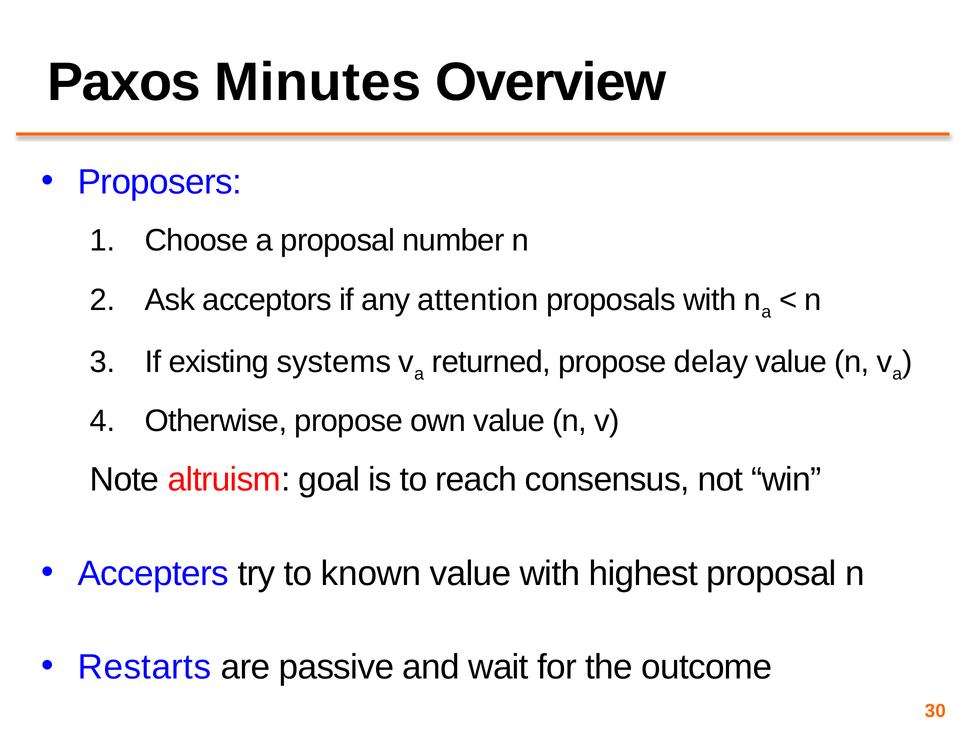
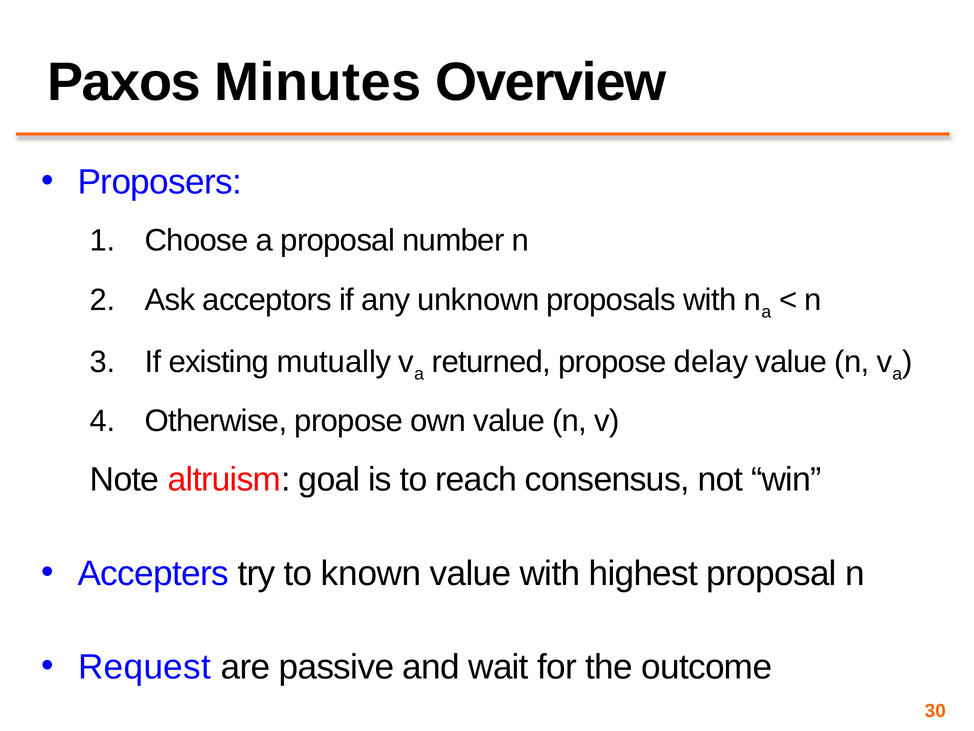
attention: attention -> unknown (478, 300)
systems: systems -> mutually (334, 362)
Restarts: Restarts -> Request (145, 667)
